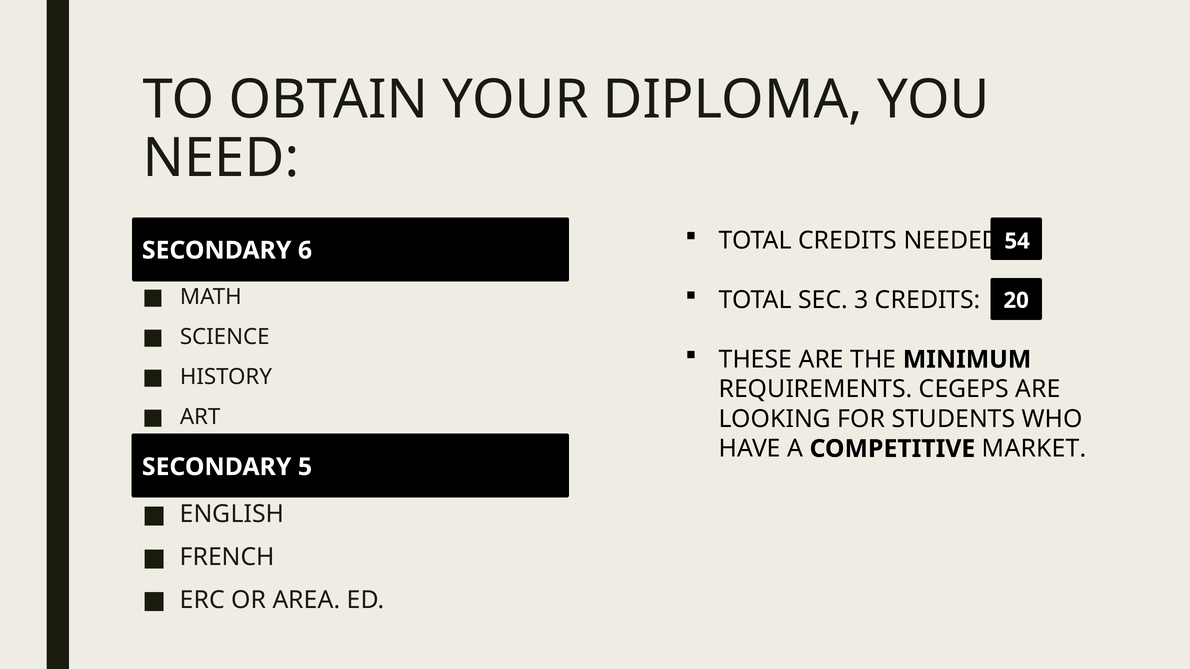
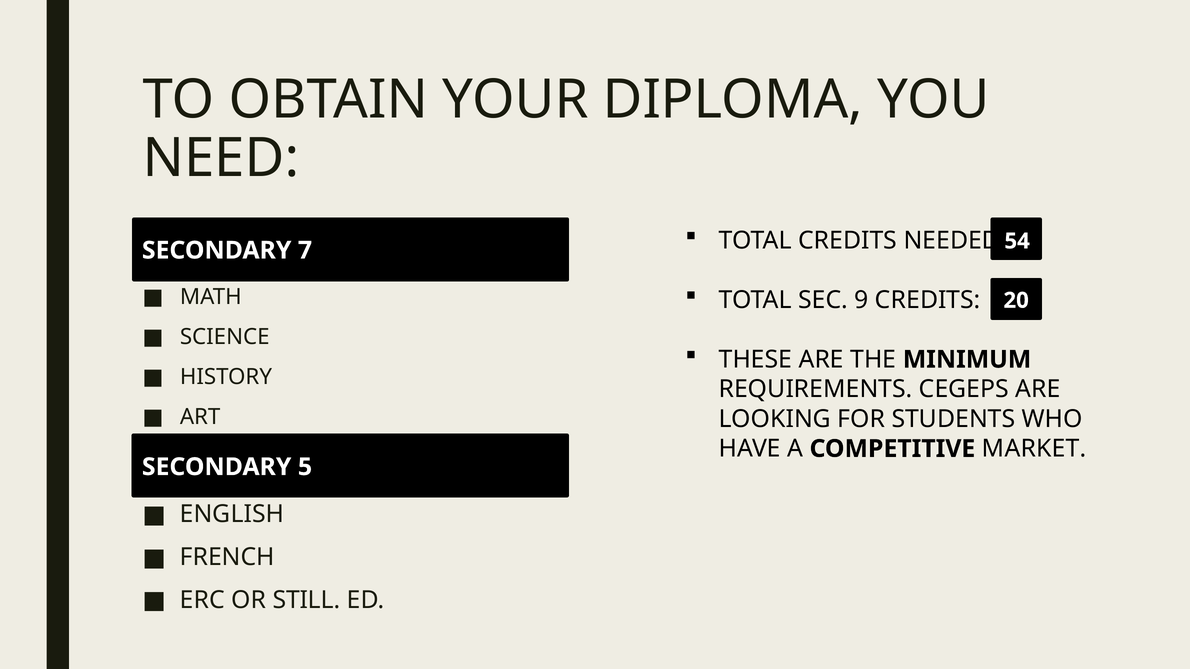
6: 6 -> 7 (305, 251)
3: 3 -> 9 (861, 300)
AREA: AREA -> STILL (306, 600)
